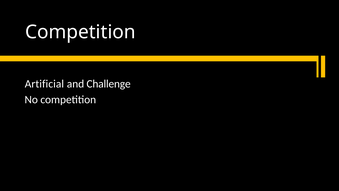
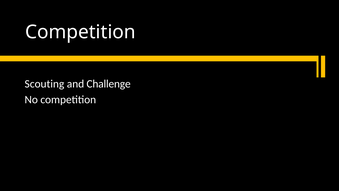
Artificial: Artificial -> Scouting (44, 84)
